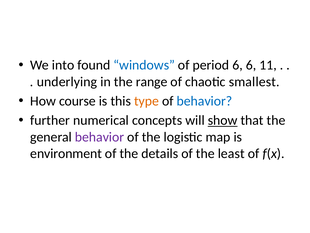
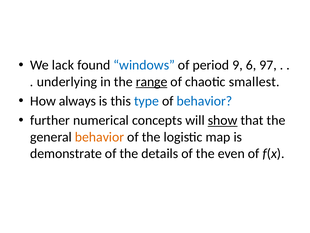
into: into -> lack (63, 65)
period 6: 6 -> 9 (237, 65)
11: 11 -> 97 (268, 65)
range underline: none -> present (152, 82)
course: course -> always (77, 101)
type colour: orange -> blue (147, 101)
behavior colour: purple -> orange (100, 137)
environment: environment -> demonstrate (66, 153)
least: least -> even (231, 153)
